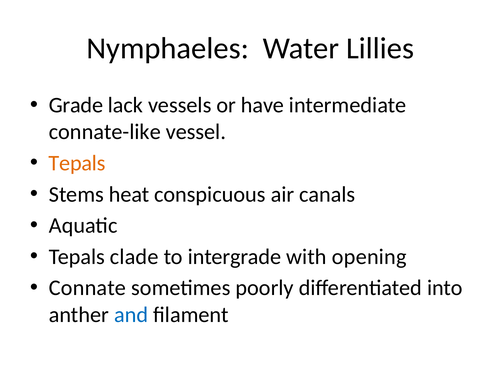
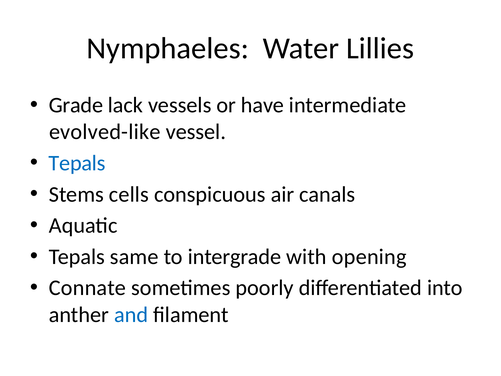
connate-like: connate-like -> evolved-like (105, 132)
Tepals colour: orange -> blue (77, 163)
heat: heat -> cells (129, 194)
clade: clade -> same (134, 257)
